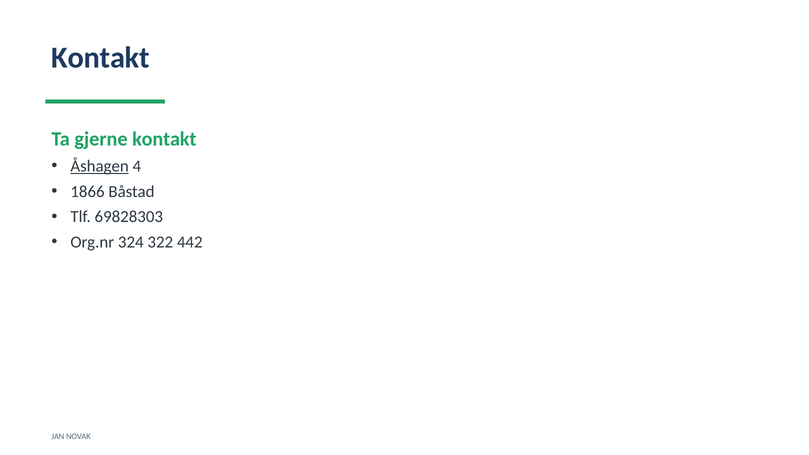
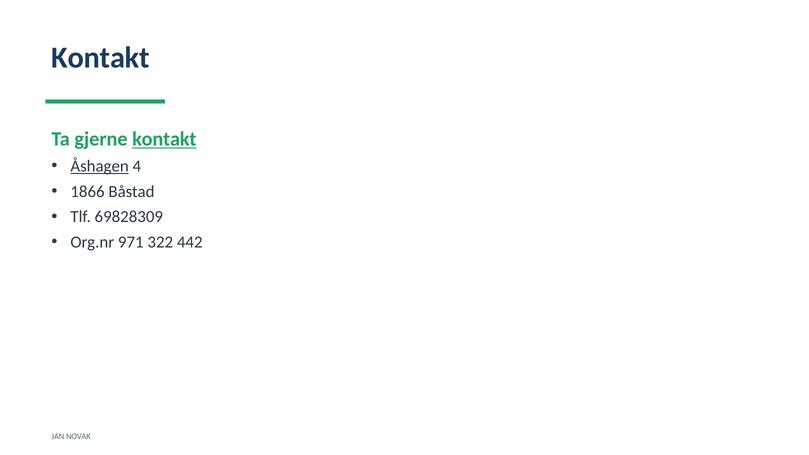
kontakt underline: none -> present (164, 139)
69828303: 69828303 -> 69828309 (129, 217)
324: 324 -> 971 (131, 242)
